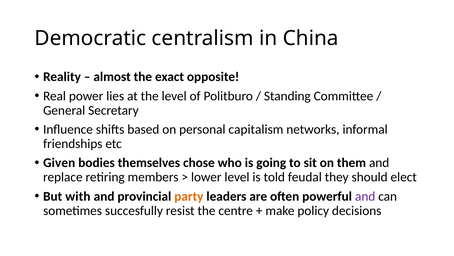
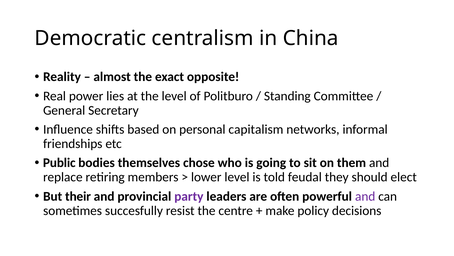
Given: Given -> Public (59, 162)
with: with -> their (78, 196)
party colour: orange -> purple (189, 196)
